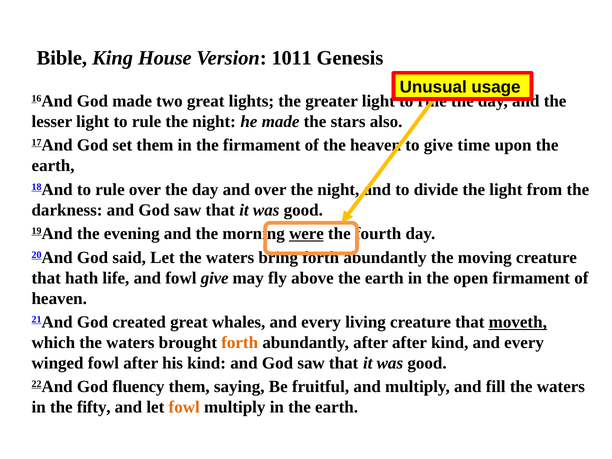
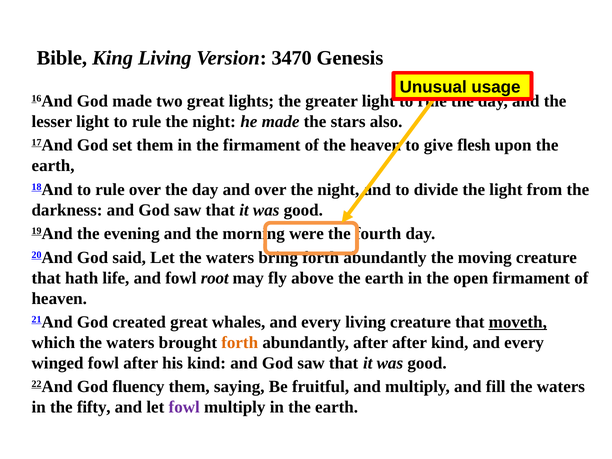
King House: House -> Living (165, 58)
1011: 1011 -> 3470 (292, 58)
time: time -> flesh (474, 145)
were underline: present -> none (306, 234)
fowl give: give -> root (215, 278)
fowl colour: orange -> purple (184, 407)
